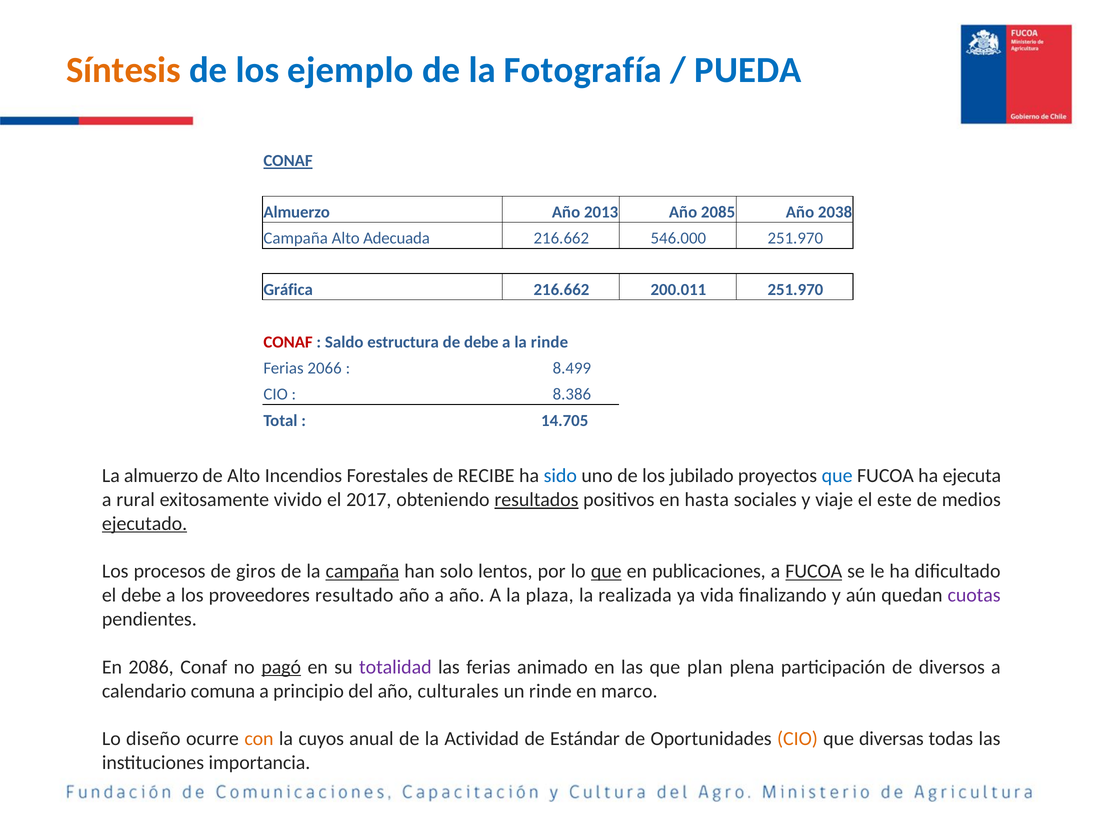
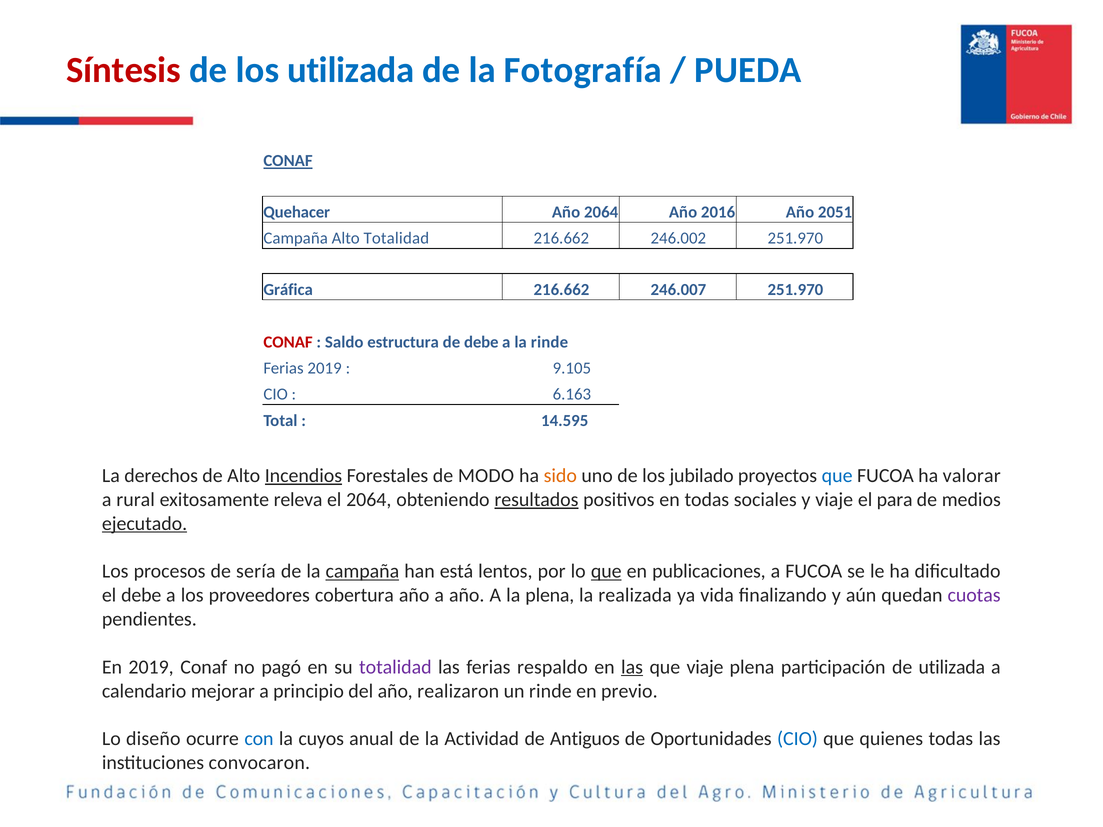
Síntesis colour: orange -> red (124, 70)
los ejemplo: ejemplo -> utilizada (351, 70)
Almuerzo: Almuerzo -> Quehacer (297, 212)
Año 2013: 2013 -> 2064 (601, 212)
2085: 2085 -> 2016 (718, 212)
2038: 2038 -> 2051 (835, 212)
Alto Adecuada: Adecuada -> Totalidad (396, 238)
546.000: 546.000 -> 246.002 (678, 238)
200.011: 200.011 -> 246.007 (678, 290)
Ferias 2066: 2066 -> 2019 (325, 368)
8.499: 8.499 -> 9.105 (572, 368)
8.386: 8.386 -> 6.163 (572, 394)
14.705: 14.705 -> 14.595 (565, 421)
La almuerzo: almuerzo -> derechos (161, 476)
Incendios underline: none -> present (303, 476)
RECIBE: RECIBE -> MODO (486, 476)
sido colour: blue -> orange (560, 476)
ejecuta: ejecuta -> valorar (972, 476)
vivido: vivido -> releva (298, 500)
el 2017: 2017 -> 2064 (369, 500)
en hasta: hasta -> todas (707, 500)
este: este -> para (895, 500)
giros: giros -> sería (256, 572)
solo: solo -> está (457, 572)
FUCOA underline: present -> none (814, 572)
resultado: resultado -> cobertura (354, 595)
la plaza: plaza -> plena (550, 595)
En 2086: 2086 -> 2019 (151, 667)
pagó underline: present -> none (281, 667)
animado: animado -> respaldo (552, 667)
las underline: none -> present (632, 667)
que plan: plan -> viaje (705, 667)
de diversos: diversos -> utilizada (952, 667)
comuna: comuna -> mejorar (223, 691)
culturales: culturales -> realizaron (458, 691)
marco: marco -> previo (629, 691)
con colour: orange -> blue (259, 739)
Estándar: Estándar -> Antiguos (585, 739)
CIO colour: orange -> blue (797, 739)
diversas: diversas -> quienes (891, 739)
importancia: importancia -> convocaron (259, 763)
